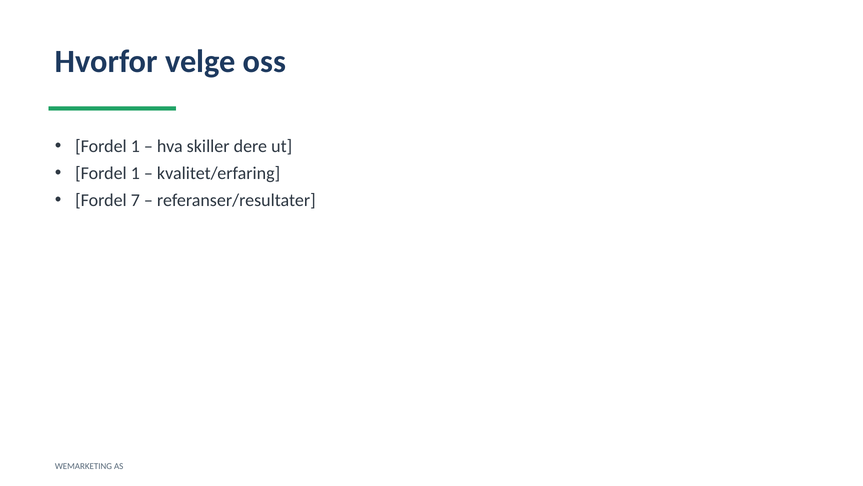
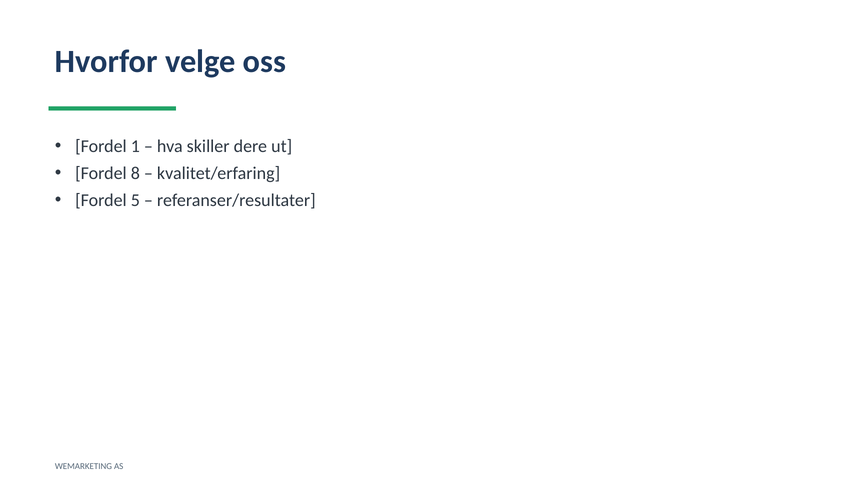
1: 1 -> 8 (135, 173)
7: 7 -> 5 (135, 200)
